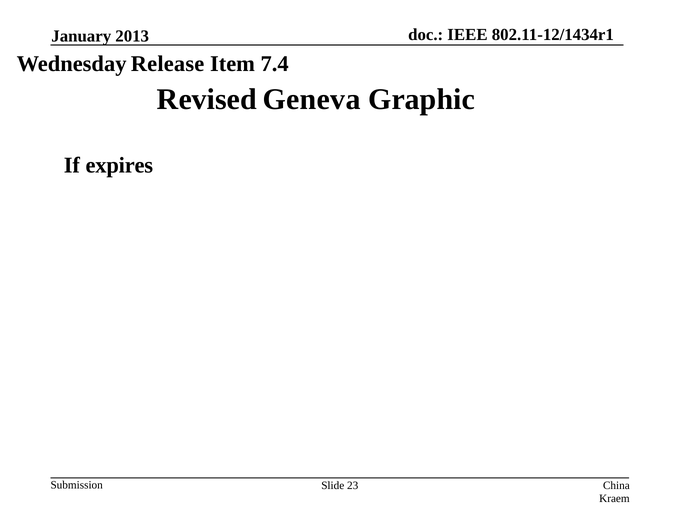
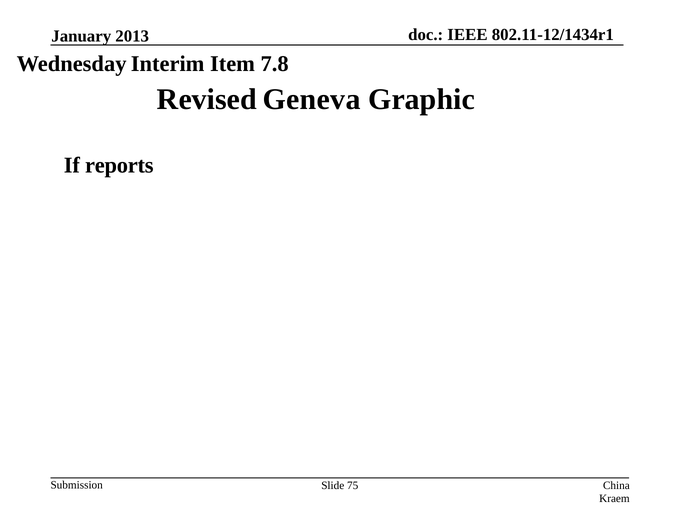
Release: Release -> Interim (168, 64)
7.4: 7.4 -> 7.8 (275, 64)
expires: expires -> reports (119, 165)
23: 23 -> 75 (353, 485)
